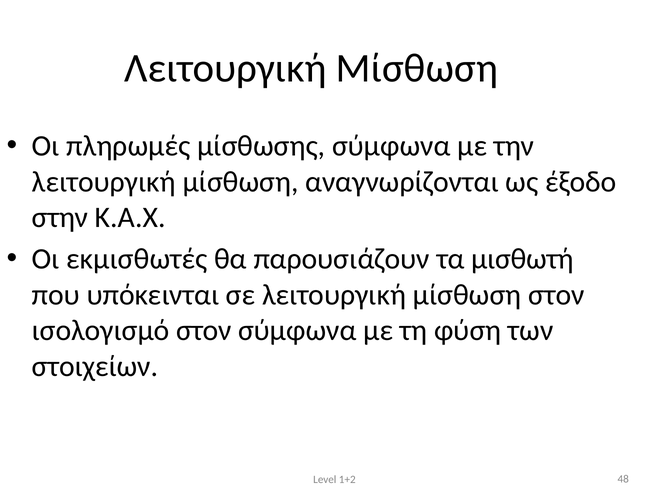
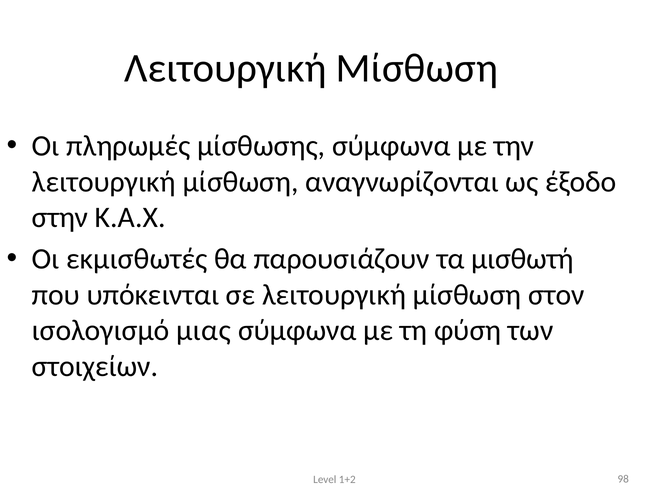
ισολογισμό στον: στον -> µιας (204, 330)
48: 48 -> 98 (623, 479)
